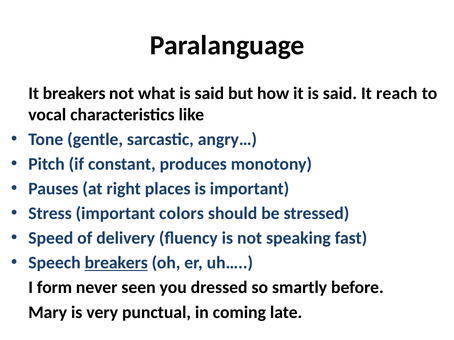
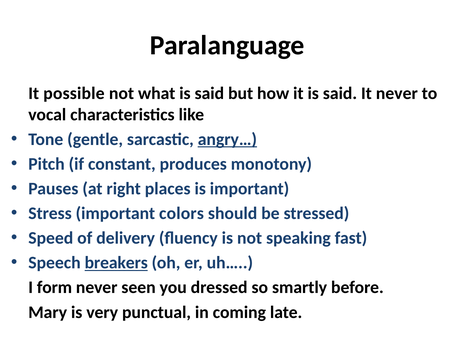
It breakers: breakers -> possible (74, 94)
It reach: reach -> never (397, 94)
angry… underline: none -> present (227, 139)
